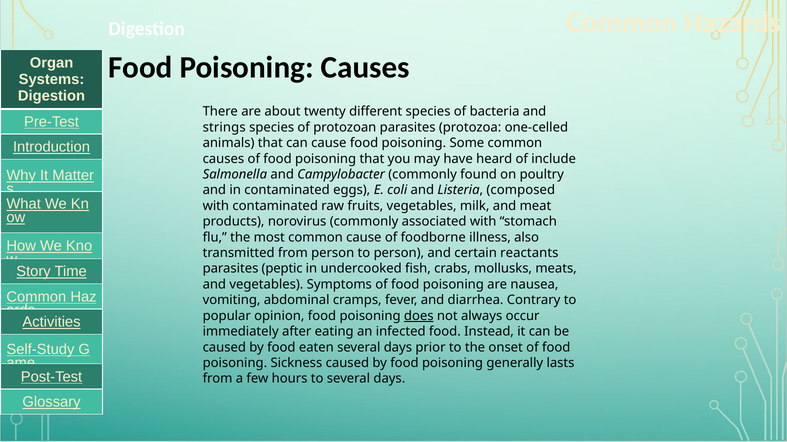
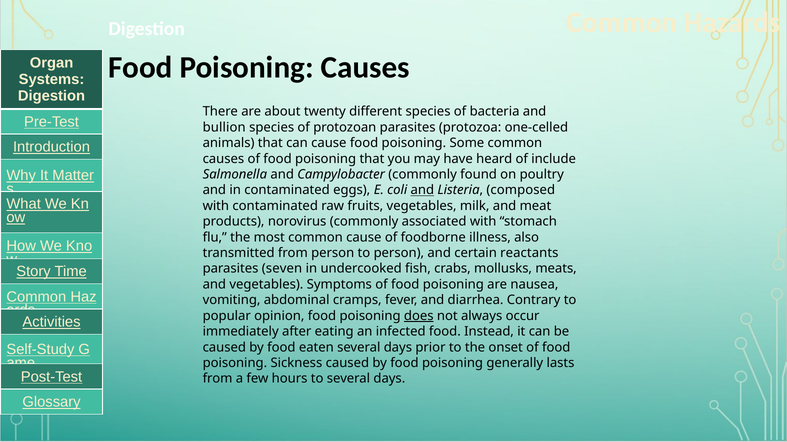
strings: strings -> bullion (224, 128)
and underline: none -> present (422, 190)
peptic: peptic -> seven (282, 269)
